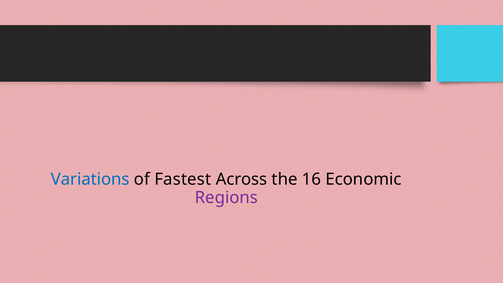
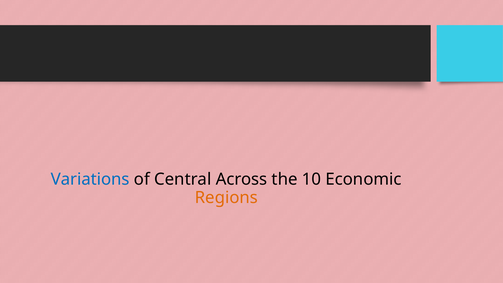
Fastest: Fastest -> Central (183, 179)
16: 16 -> 10 (311, 179)
Regions colour: purple -> orange (226, 197)
